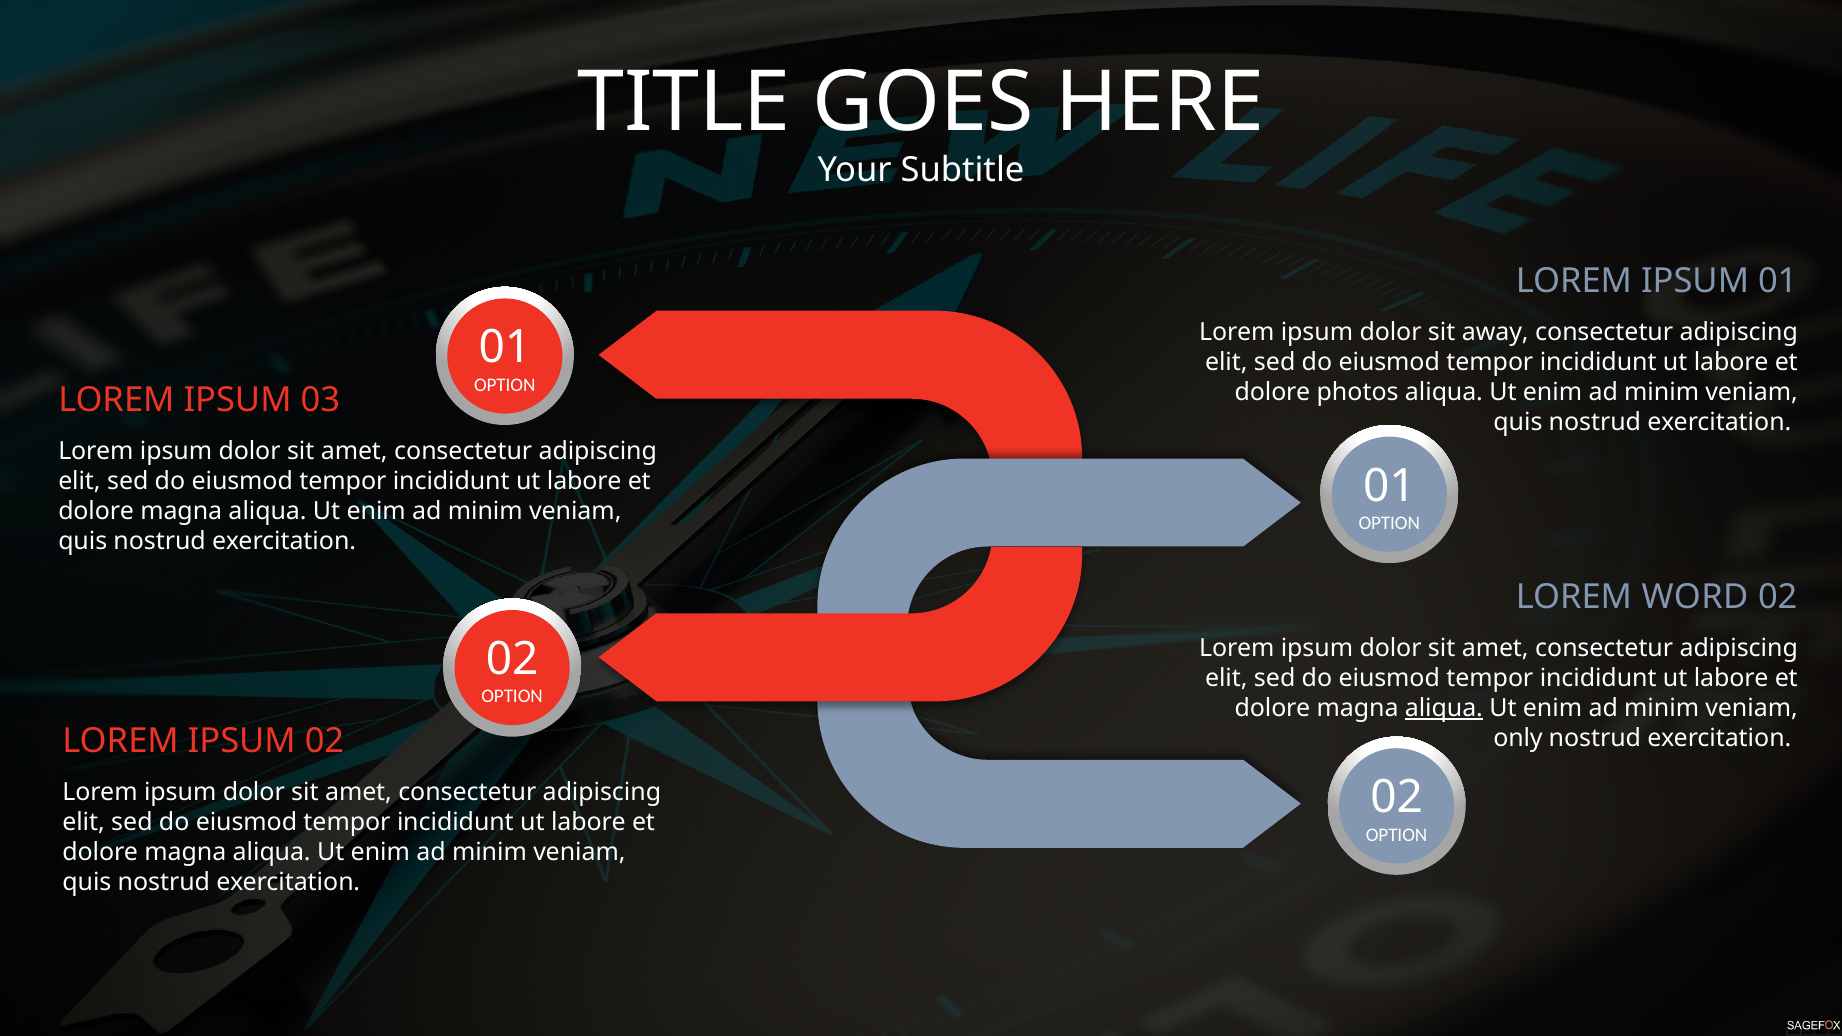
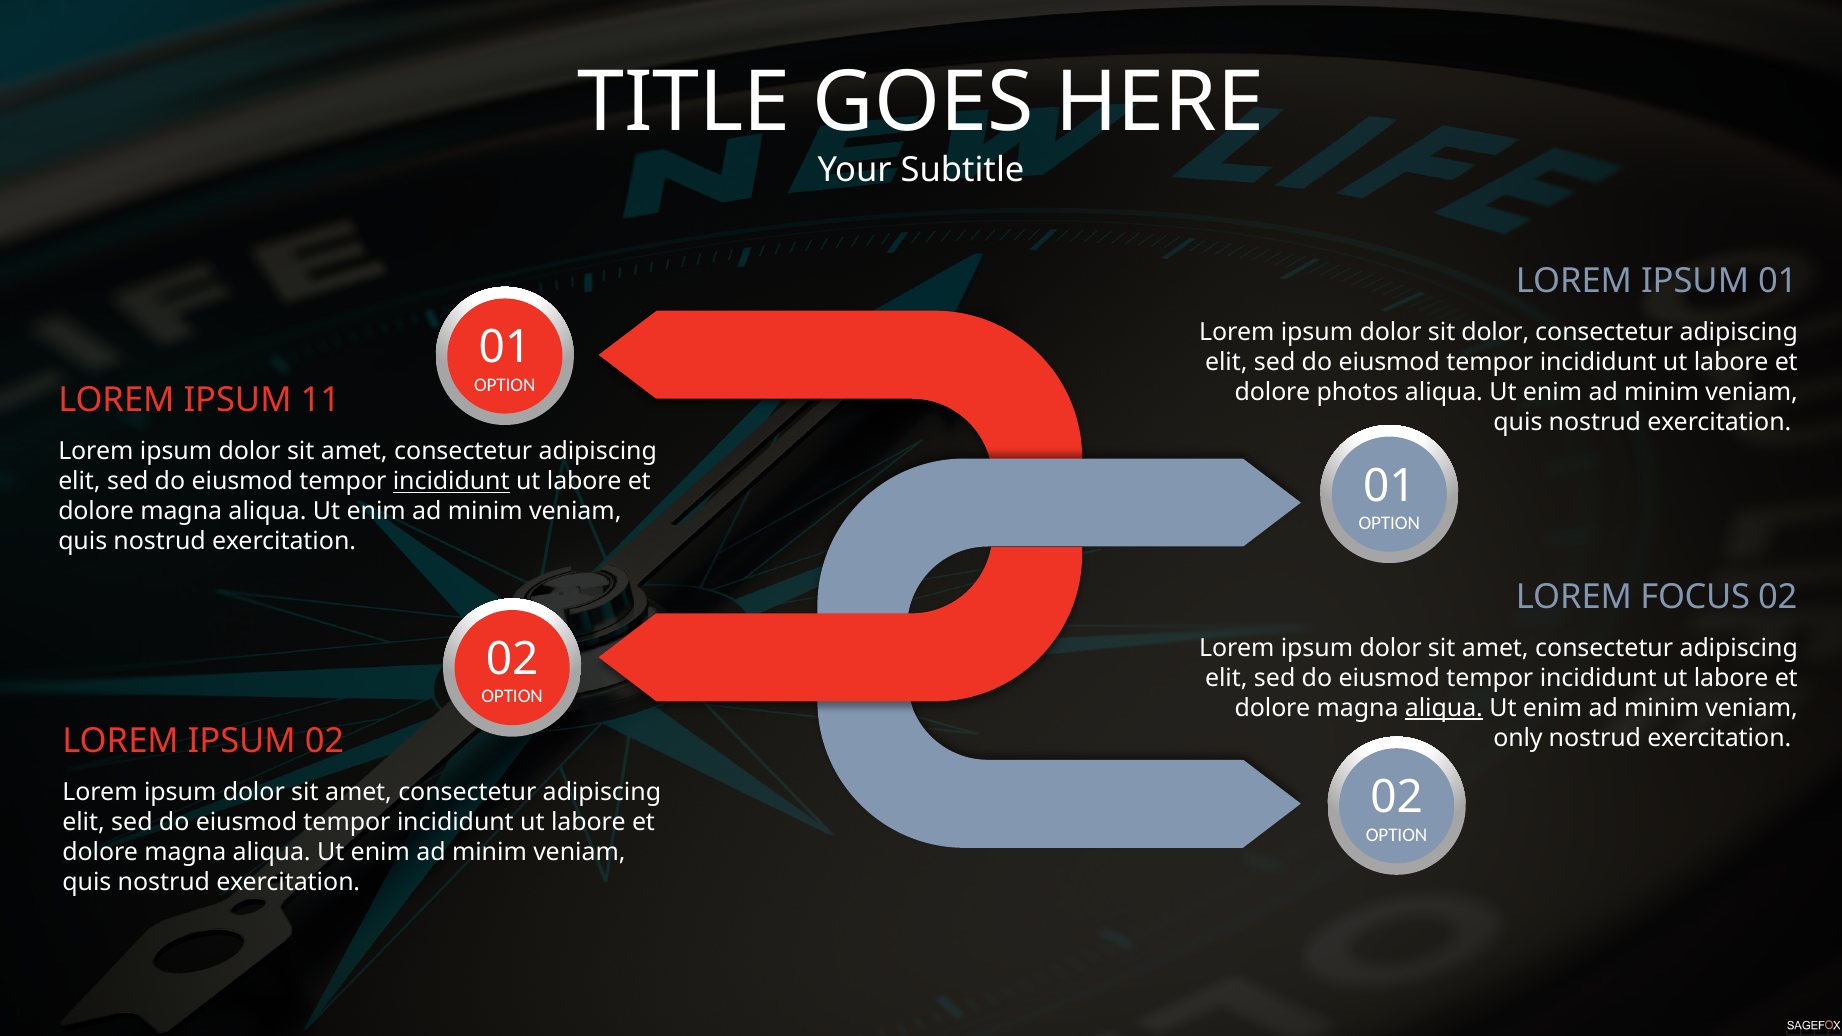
sit away: away -> dolor (1495, 332)
03: 03 -> 11 (320, 400)
incididunt underline: none -> present (451, 482)
WORD: WORD -> FOCUS (1695, 597)
